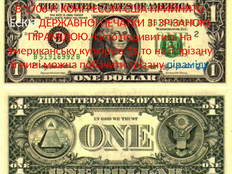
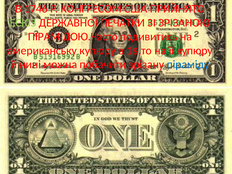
1706: 1706 -> 1746 (36, 9)
ЕСКІЗ colour: white -> light green (23, 23)
її зрізану: зрізану -> купюру (195, 51)
